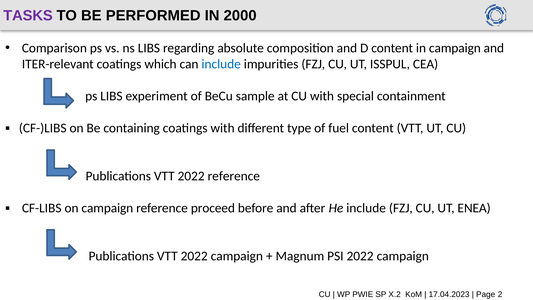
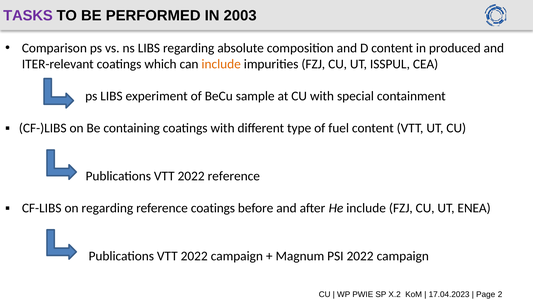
2000: 2000 -> 2003 (240, 16)
in campaign: campaign -> produced (455, 48)
include colour: blue -> orange (221, 64)
on campaign: campaign -> regarding (107, 208)
reference proceed: proceed -> coatings (213, 208)
